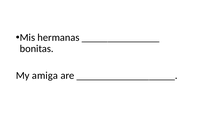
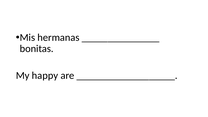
amiga: amiga -> happy (45, 76)
